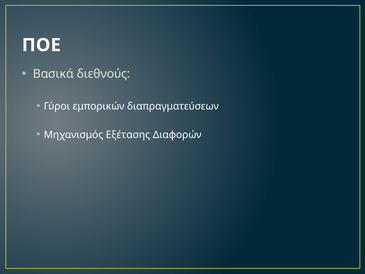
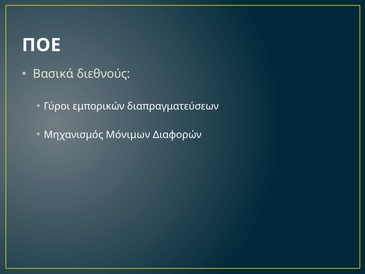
Εξέτασης: Εξέτασης -> Μόνιμων (128, 135)
